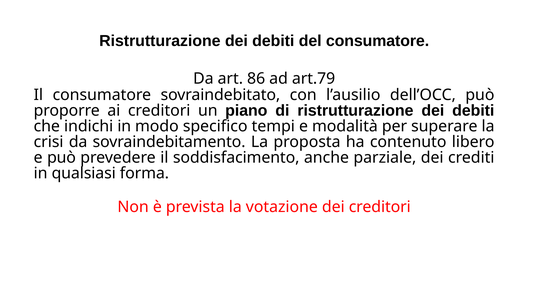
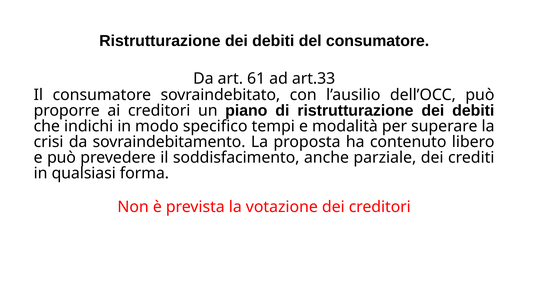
86: 86 -> 61 (256, 79)
art.79: art.79 -> art.33 (314, 79)
